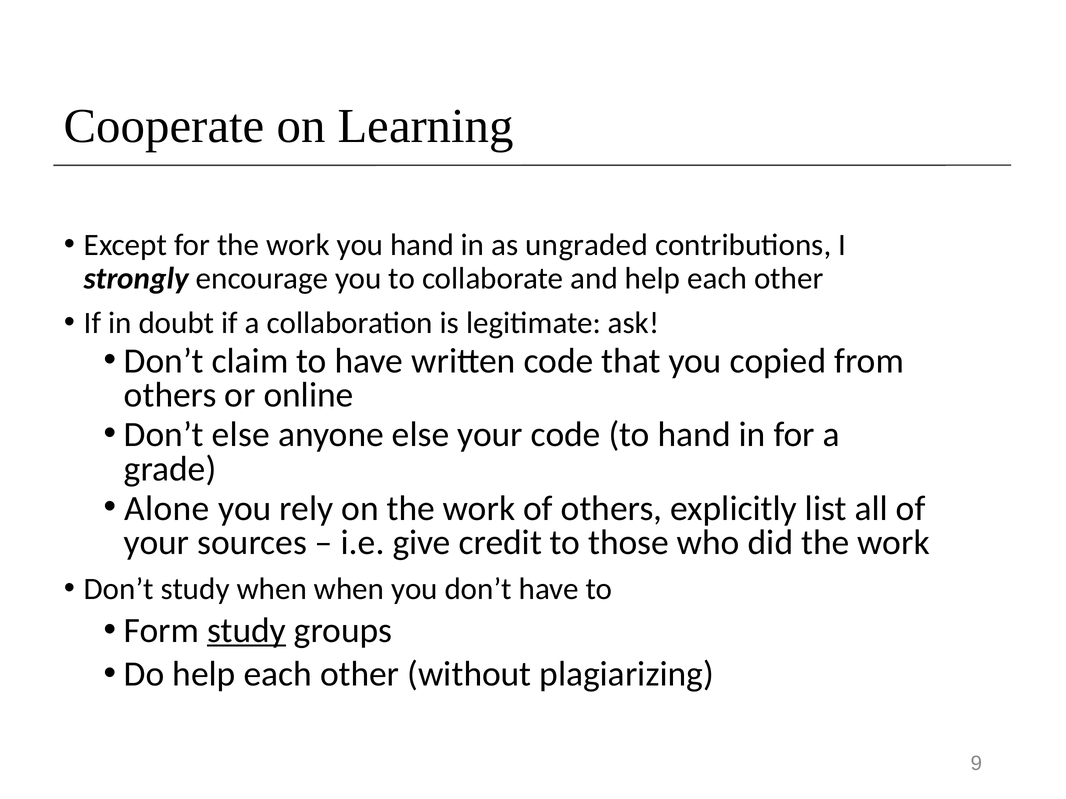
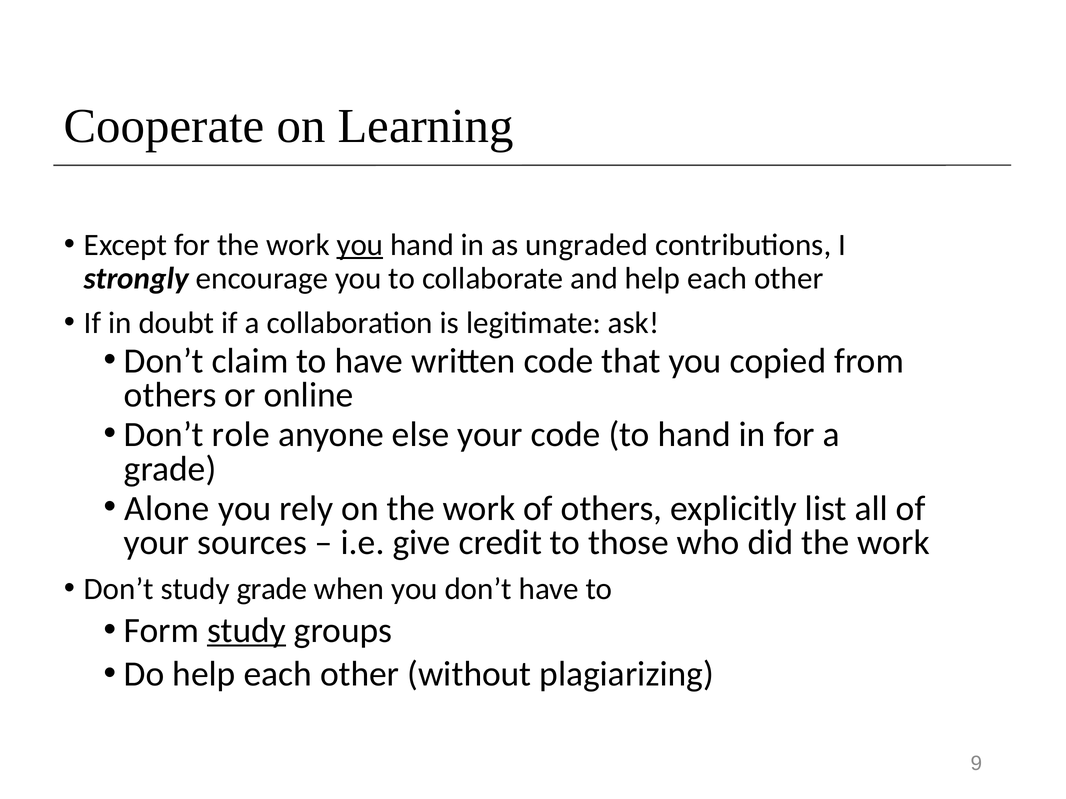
you underline: none -> present (360, 245)
Don’t else: else -> role (241, 435)
study when: when -> grade (272, 589)
